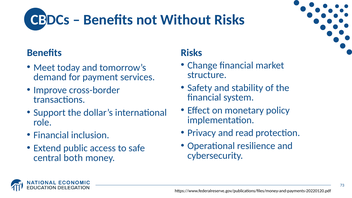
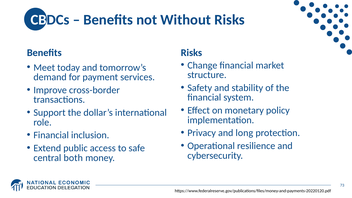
read: read -> long (244, 133)
